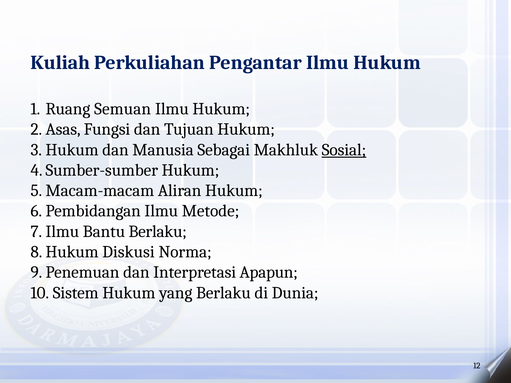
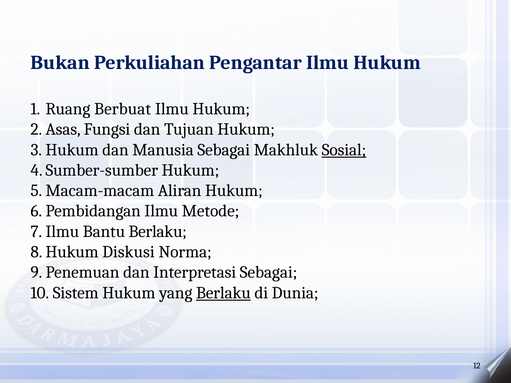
Kuliah: Kuliah -> Bukan (60, 63)
Semuan: Semuan -> Berbuat (123, 109)
Interpretasi Apapun: Apapun -> Sebagai (269, 272)
Berlaku underline: none -> present (223, 293)
